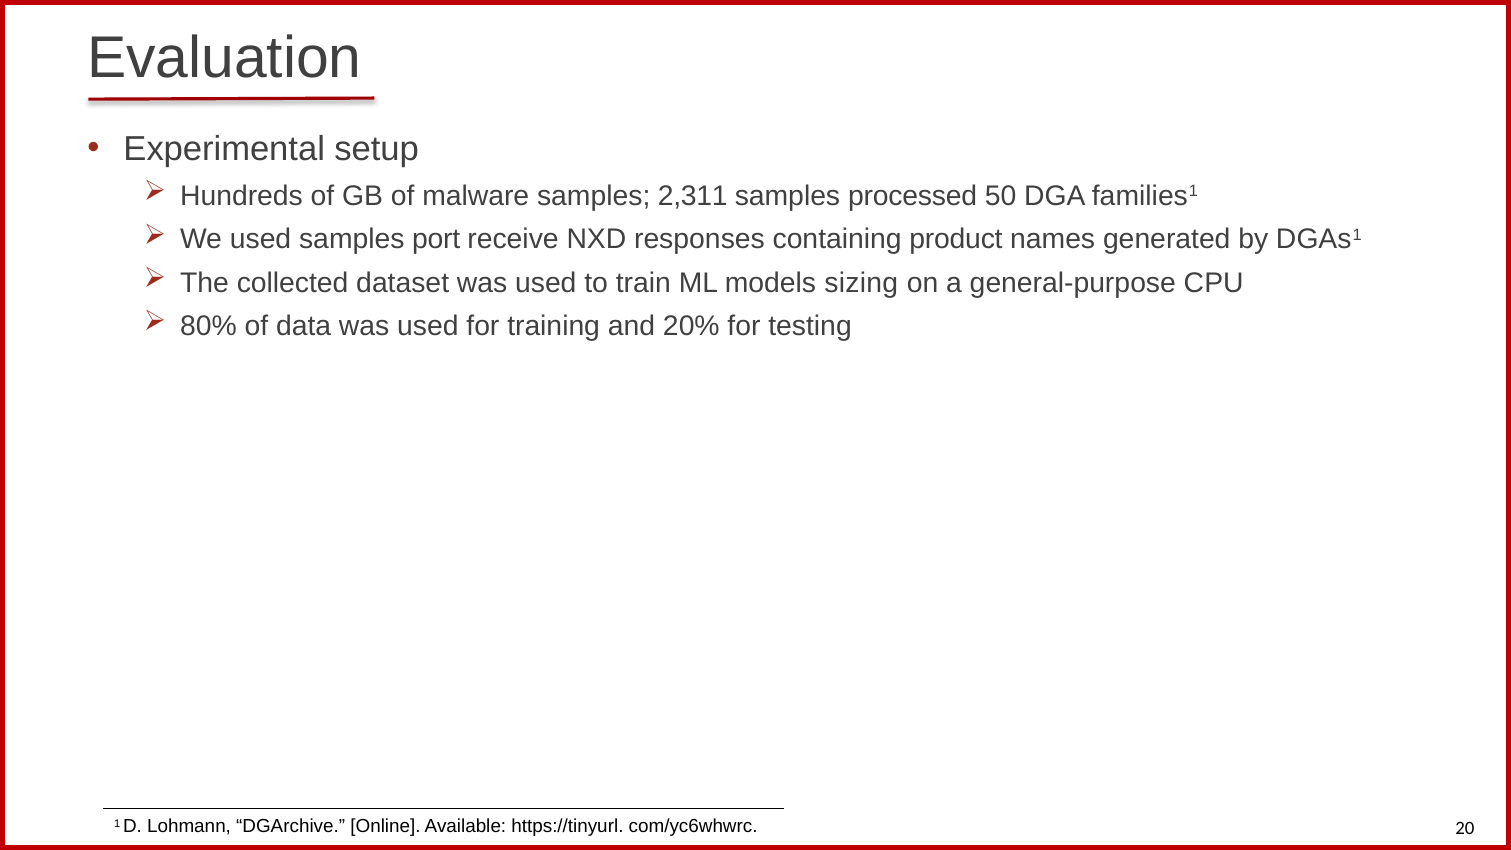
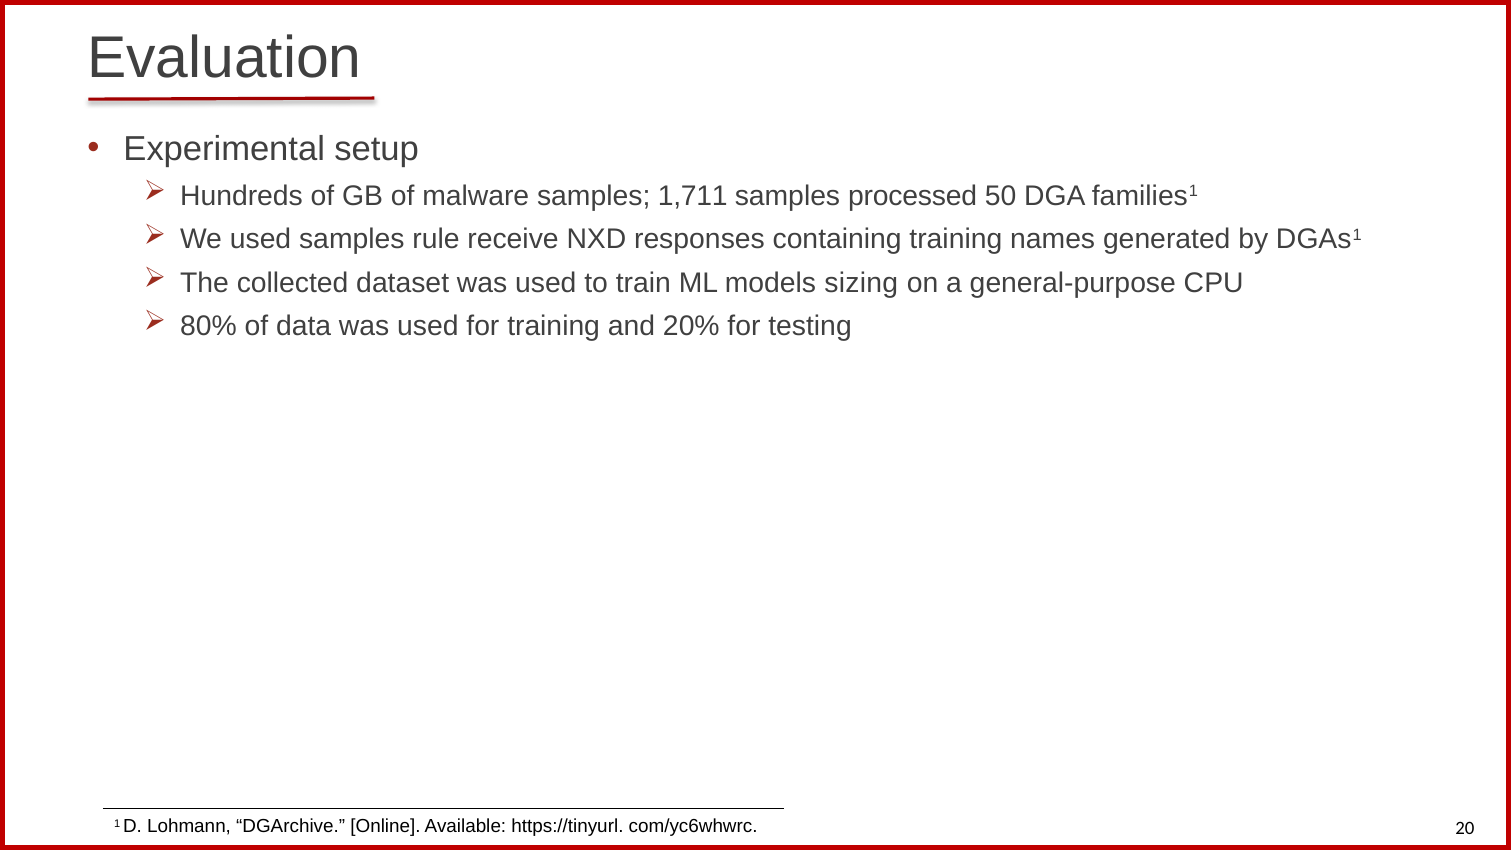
2,311: 2,311 -> 1,711 (693, 196)
port: port -> rule (436, 239)
containing product: product -> training (956, 239)
